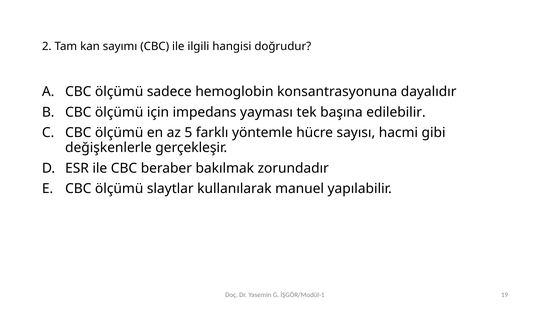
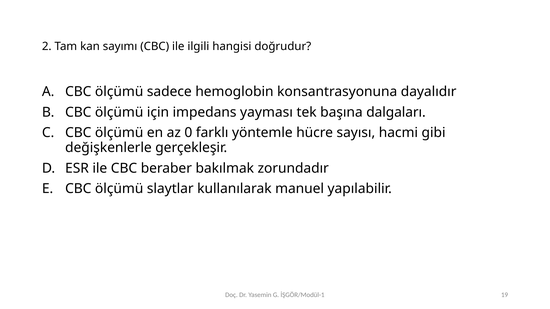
edilebilir: edilebilir -> dalgaları (396, 112)
5: 5 -> 0 (188, 133)
